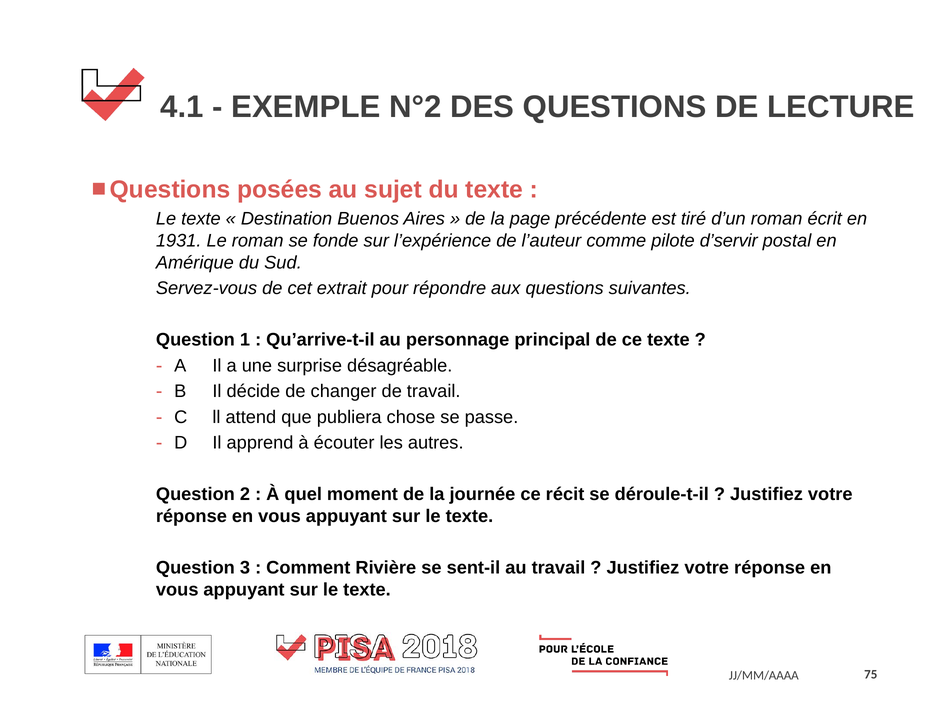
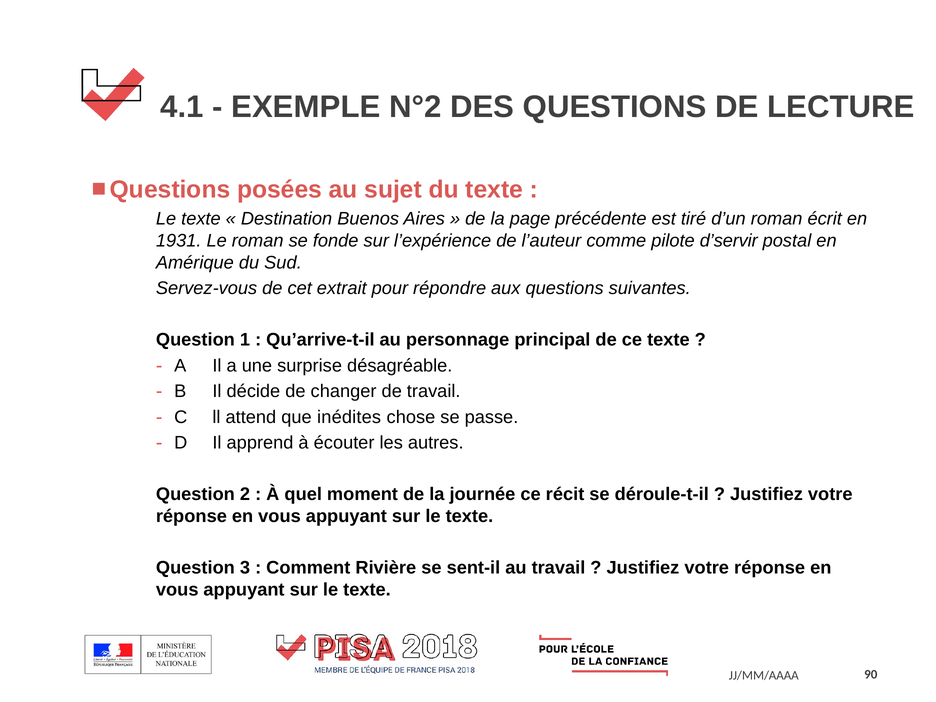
publiera: publiera -> inédites (349, 417)
75: 75 -> 90 (871, 674)
